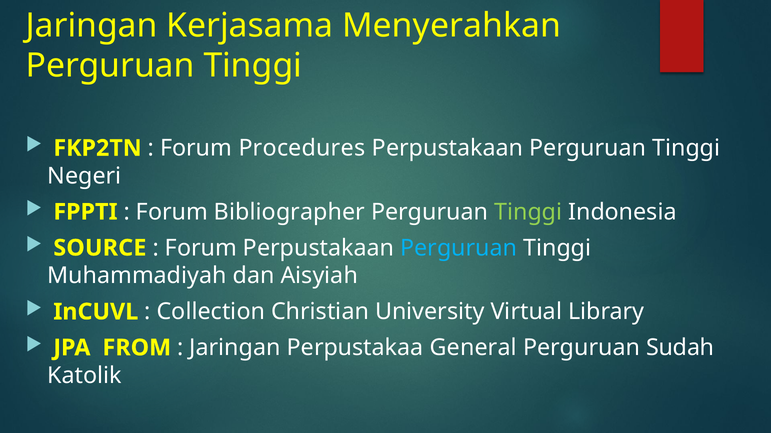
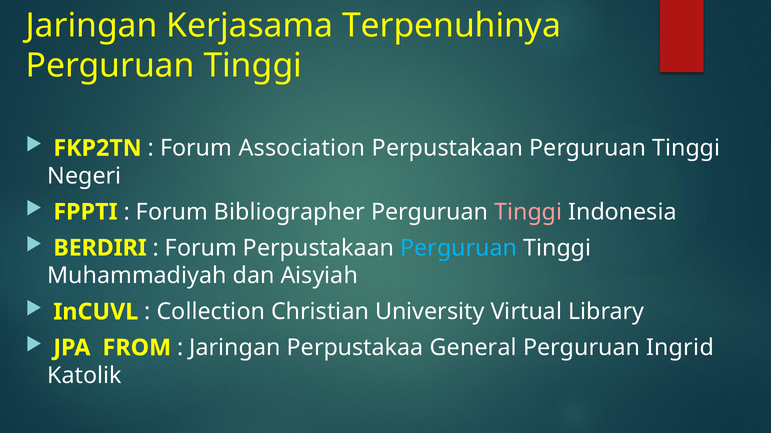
Menyerahkan: Menyerahkan -> Terpenuhinya (452, 25)
Procedures: Procedures -> Association (302, 148)
Tinggi colour: light green -> pink (528, 212)
SOURCE: SOURCE -> BERDIRI (100, 248)
Sudah: Sudah -> Ingrid (680, 348)
